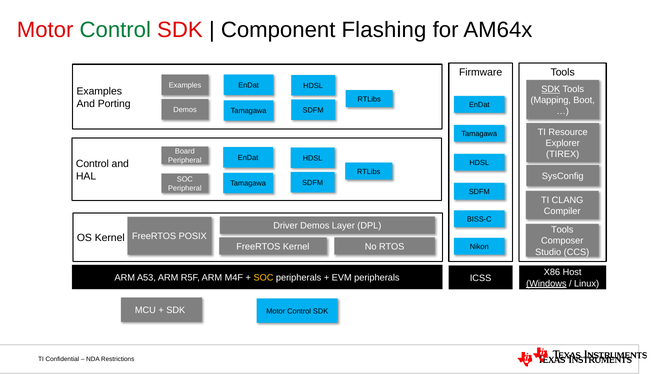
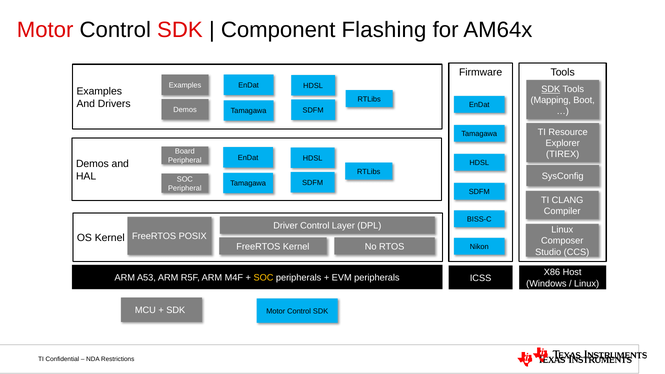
Control colour: green -> black (115, 30)
Porting: Porting -> Drivers (114, 104)
Control: Control -> Demos (92, 164)
Driver Demos: Demos -> Control (315, 226)
Tools: Tools -> Linux (562, 230)
Windows underline: present -> none (546, 284)
